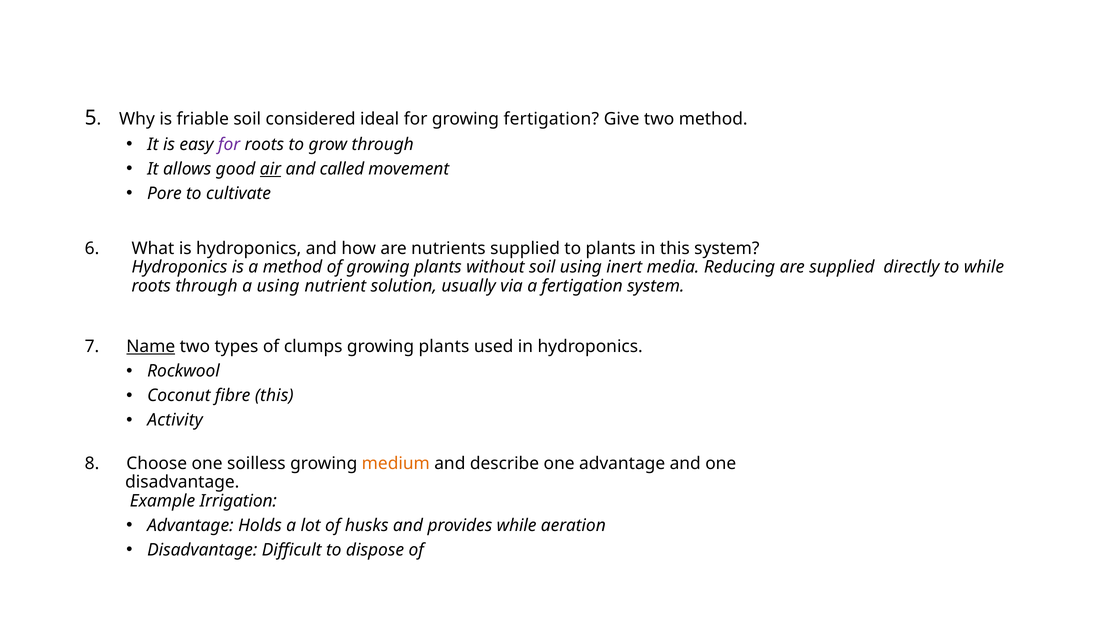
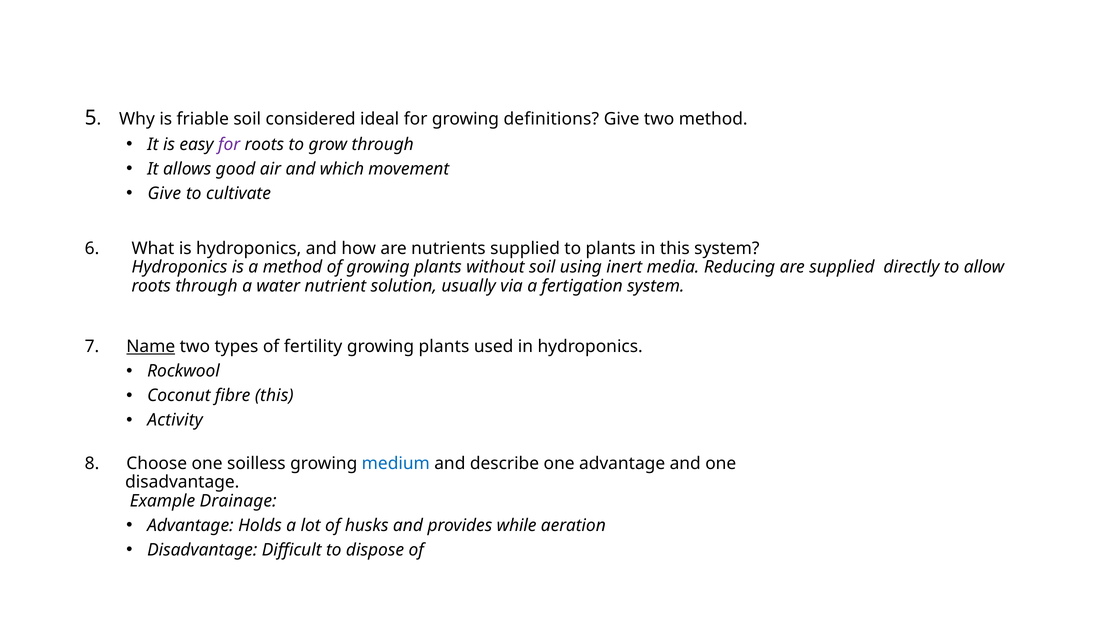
growing fertigation: fertigation -> definitions (551, 119)
air underline: present -> none (270, 169)
called: called -> which (342, 169)
Pore: Pore -> Give (164, 193)
to while: while -> allow (984, 267)
a using: using -> water (278, 286)
clumps: clumps -> fertility (313, 346)
medium colour: orange -> blue (396, 463)
Irrigation: Irrigation -> Drainage (238, 501)
